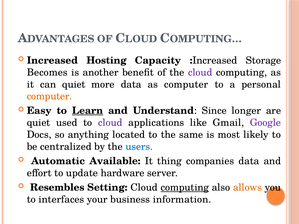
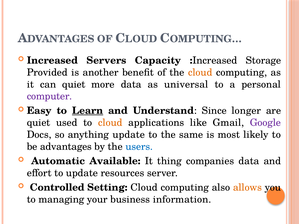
Hosting: Hosting -> Servers (106, 61)
Becomes: Becomes -> Provided (47, 72)
cloud colour: purple -> orange (200, 72)
as computer: computer -> universal (186, 84)
computer colour: orange -> purple (49, 96)
cloud colour: purple -> orange (110, 123)
anything located: located -> update (129, 135)
centralized: centralized -> advantages (66, 147)
hardware: hardware -> resources (122, 173)
Resembles: Resembles -> Controlled (57, 188)
computing underline: present -> none (185, 188)
interfaces: interfaces -> managing (61, 200)
